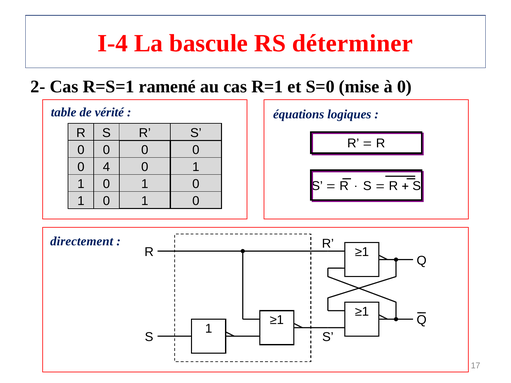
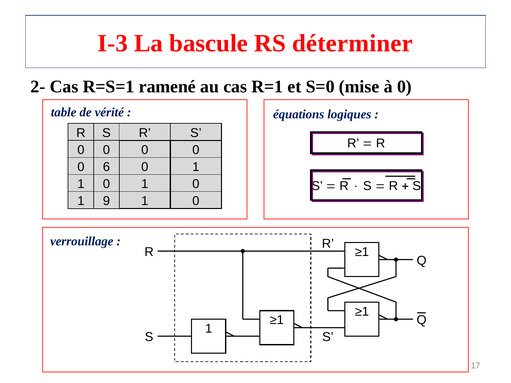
I-4: I-4 -> I-3 (113, 43)
4: 4 -> 6 (106, 167)
0: 0 -> 9 (106, 201)
directement: directement -> verrouillage (82, 241)
